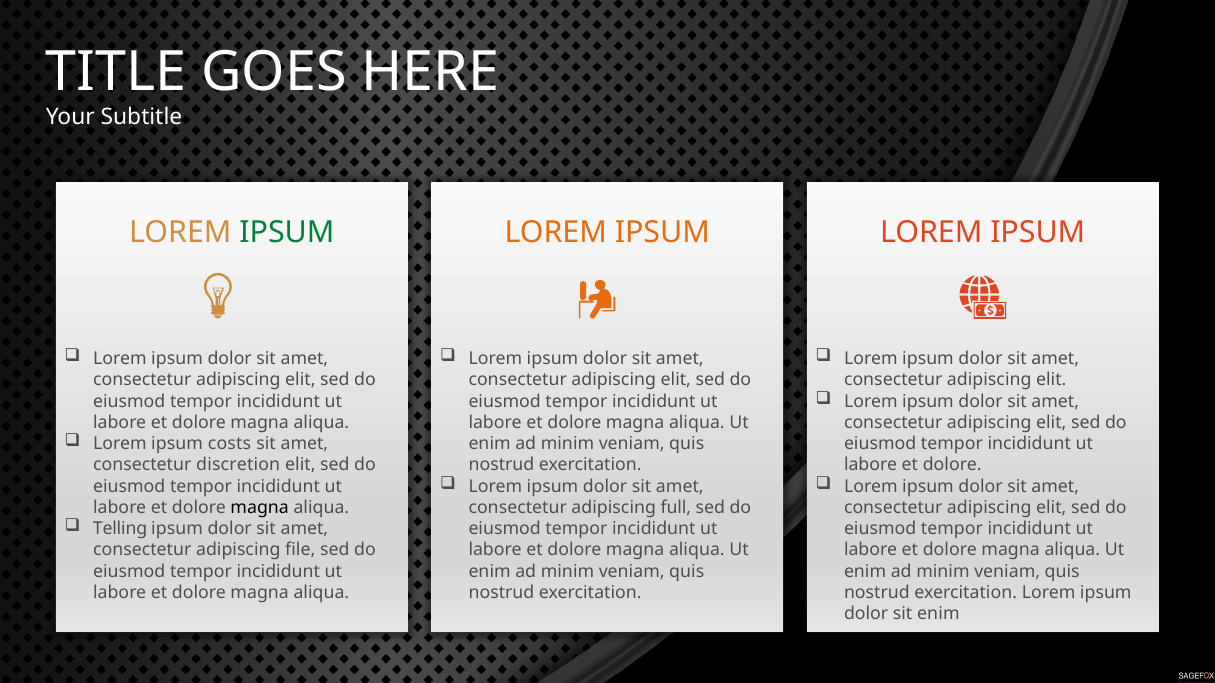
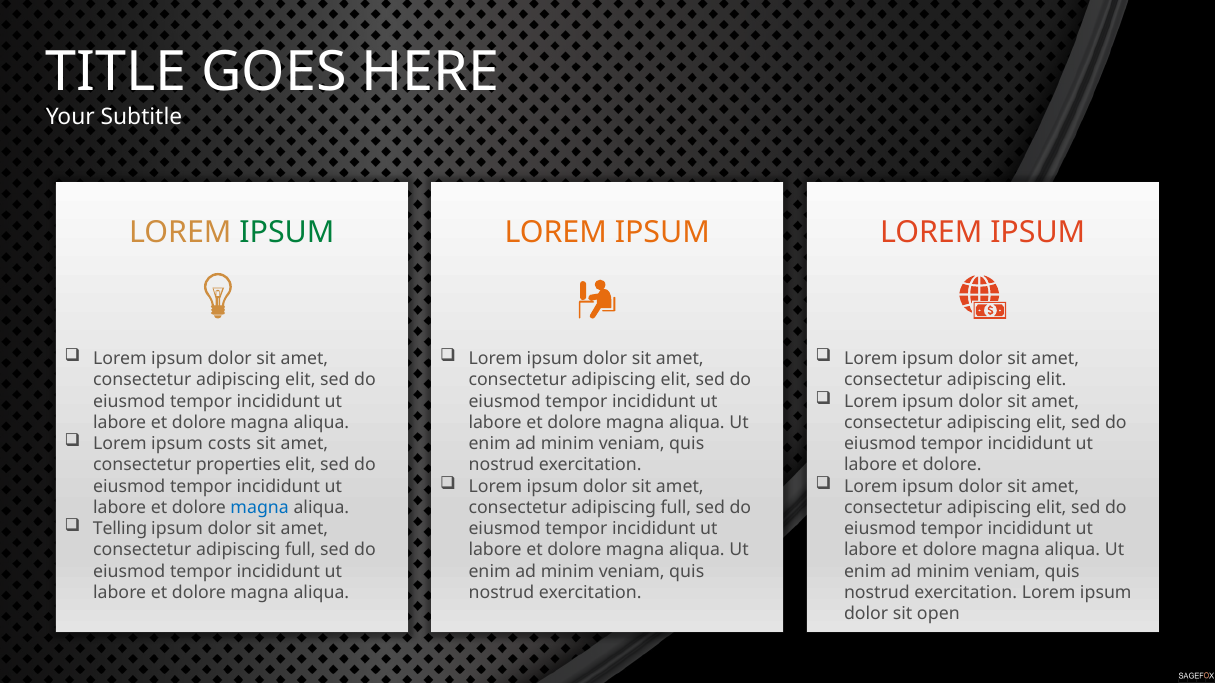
discretion: discretion -> properties (238, 465)
magna colour: black -> blue (260, 508)
file: file -> full (300, 550)
sit enim: enim -> open (938, 614)
